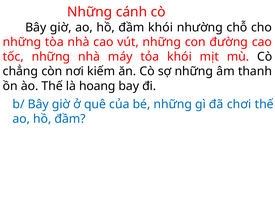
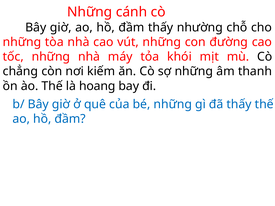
đầm khói: khói -> thấy (161, 27)
đã chơi: chơi -> thấy (239, 104)
